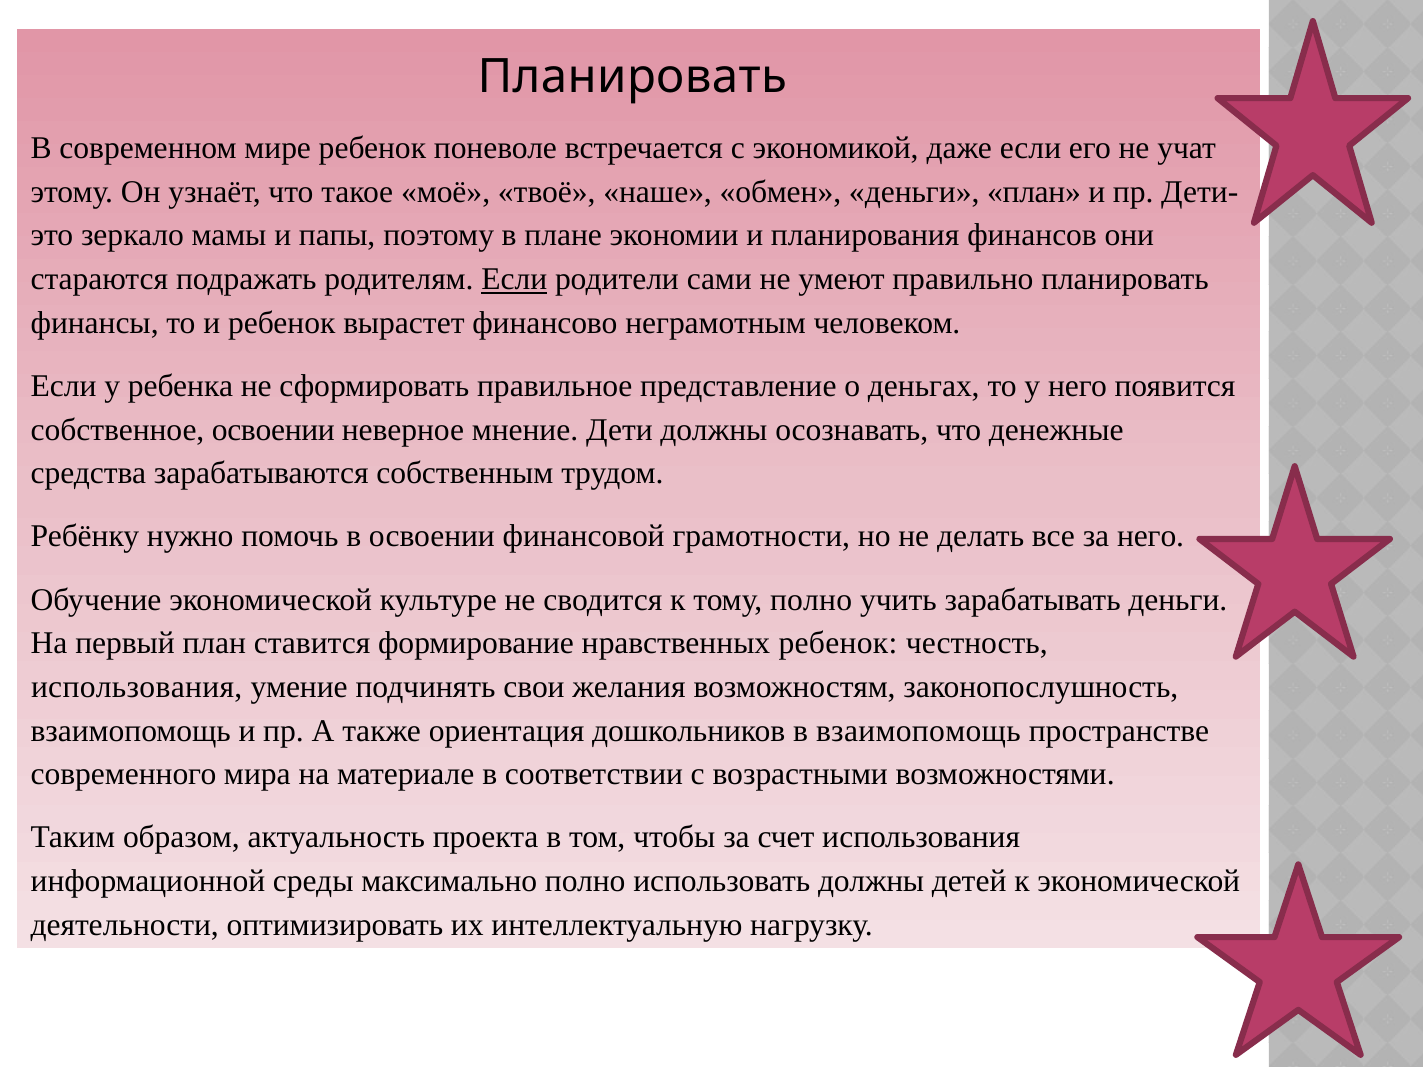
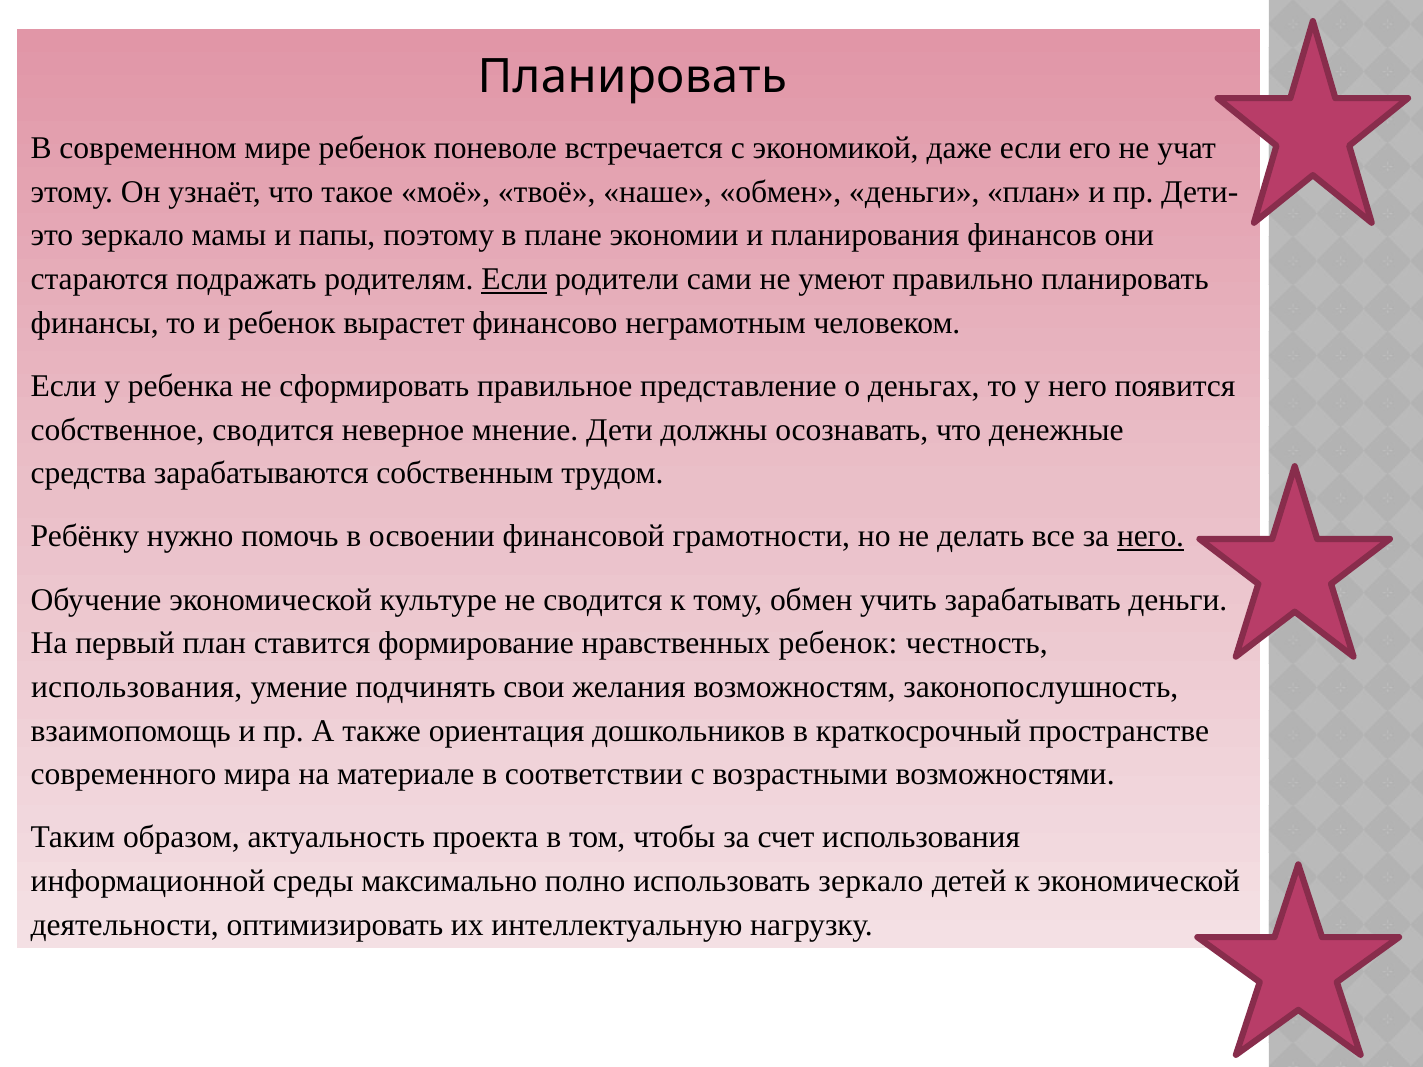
собственное освоении: освоении -> сводится (273, 430)
него underline: none -> present (1151, 537)
тому полно: полно -> обмен (811, 600)
в взаимопомощь: взаимопомощь -> краткосрочный (919, 731)
использовать должны: должны -> зеркало (871, 881)
